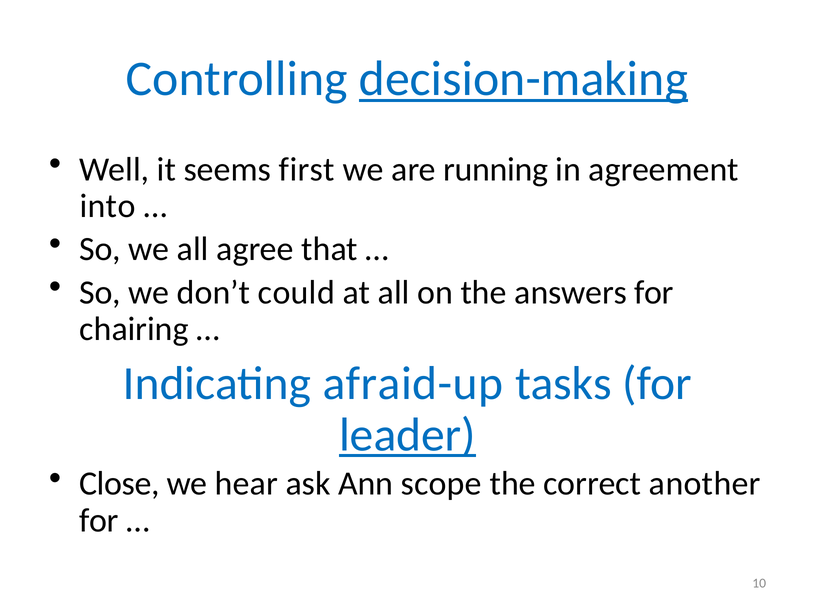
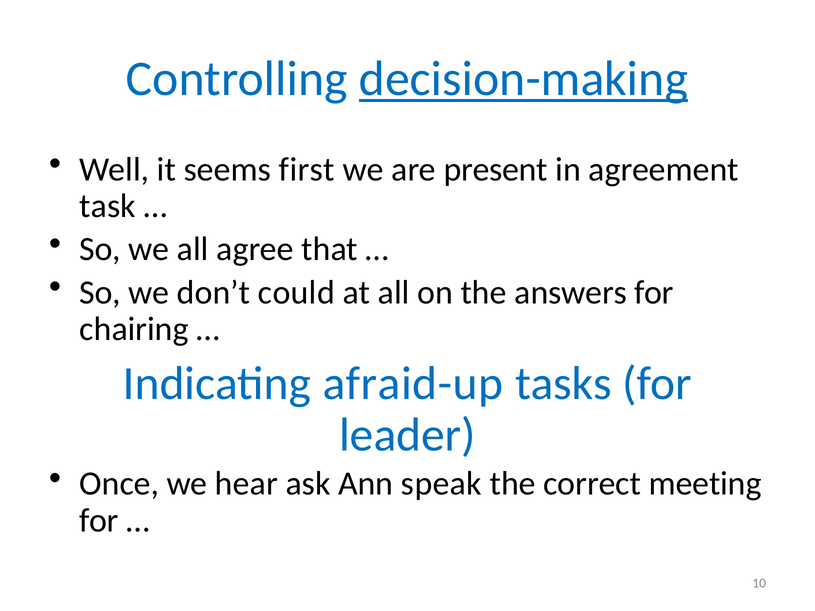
running: running -> present (496, 169)
into: into -> task (108, 206)
leader underline: present -> none (407, 435)
Close: Close -> Once (119, 484)
scope: scope -> speak (441, 484)
another: another -> meeting (705, 484)
